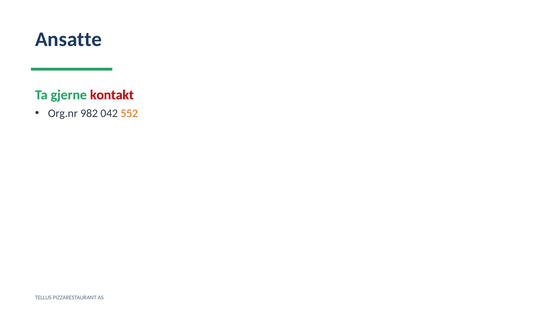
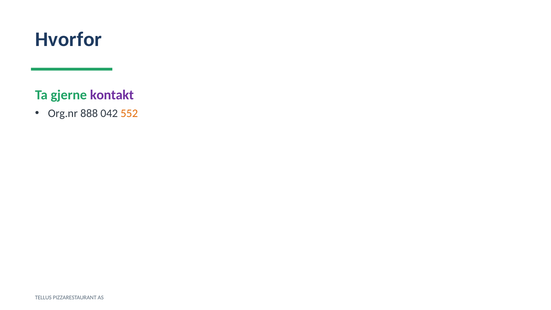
Ansatte: Ansatte -> Hvorfor (69, 39)
kontakt colour: red -> purple (112, 95)
982: 982 -> 888 (89, 113)
